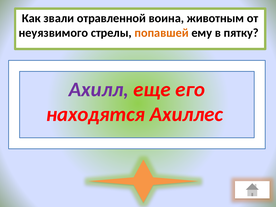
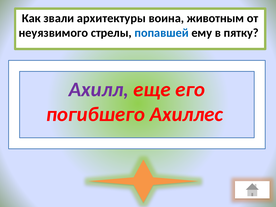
отравленной: отравленной -> архитектуры (111, 18)
попавшей colour: orange -> blue (162, 33)
находятся: находятся -> погибшего (95, 114)
